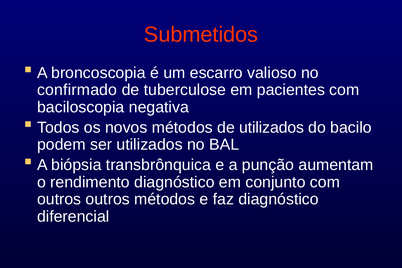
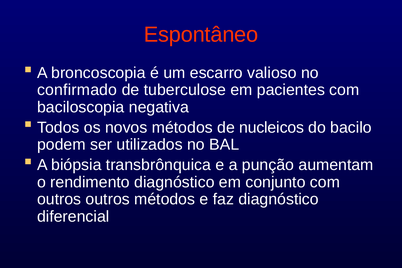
Submetidos: Submetidos -> Espontâneo (201, 35)
de utilizados: utilizados -> nucleicos (272, 127)
